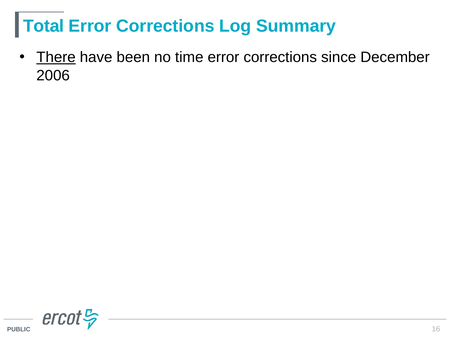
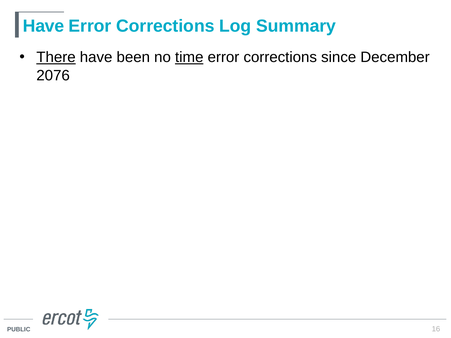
Total: Total -> Have (44, 26)
time underline: none -> present (189, 57)
2006: 2006 -> 2076 (53, 75)
